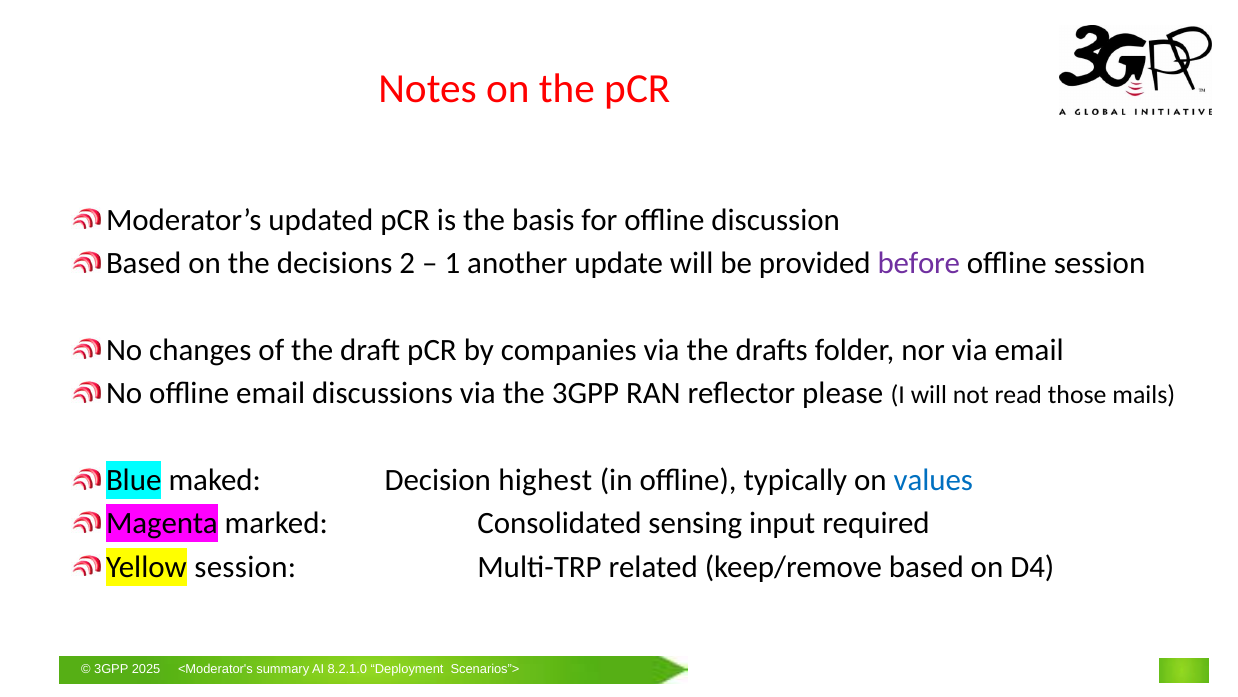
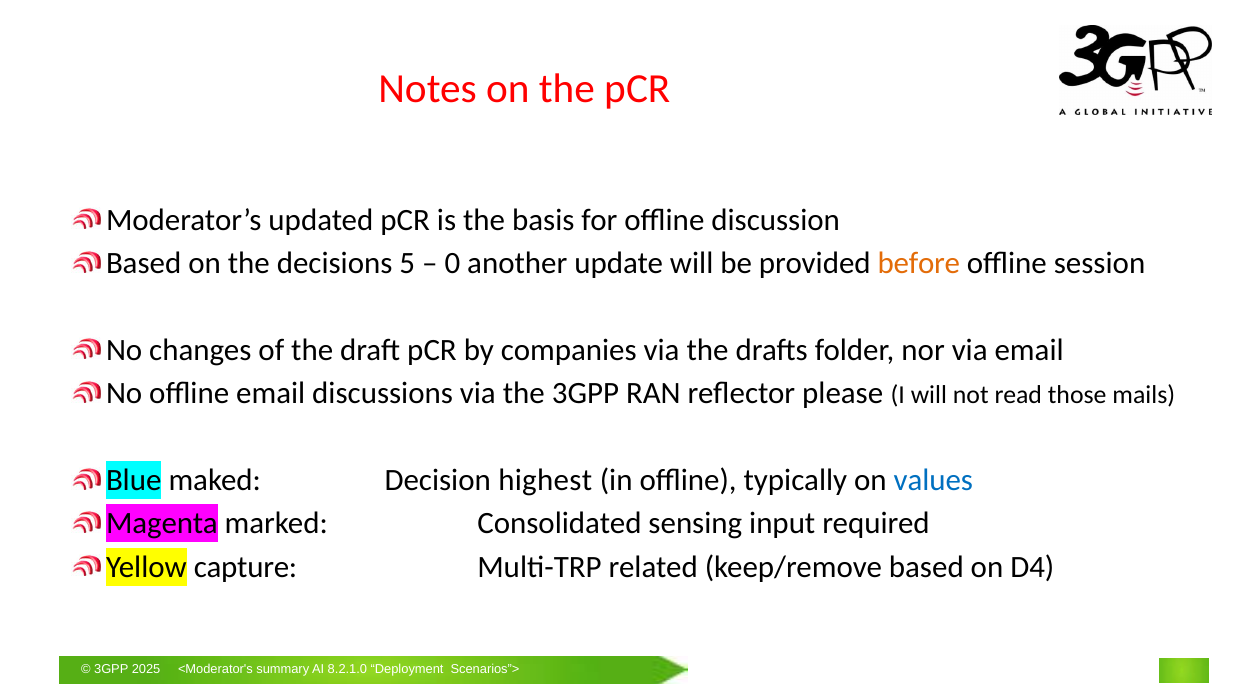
2: 2 -> 5 (407, 263)
1: 1 -> 0 (452, 263)
before colour: purple -> orange (919, 263)
Yellow session: session -> capture (246, 567)
